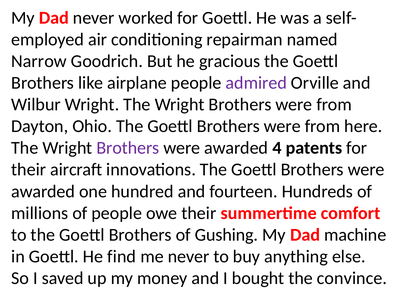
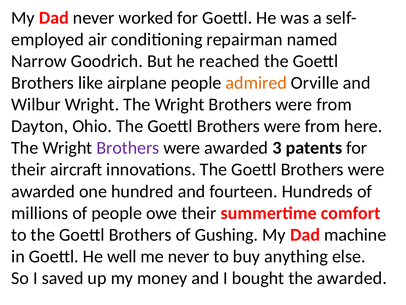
gracious: gracious -> reached (230, 61)
admired colour: purple -> orange (256, 83)
4: 4 -> 3 (277, 148)
find: find -> well (122, 256)
the convince: convince -> awarded (352, 278)
